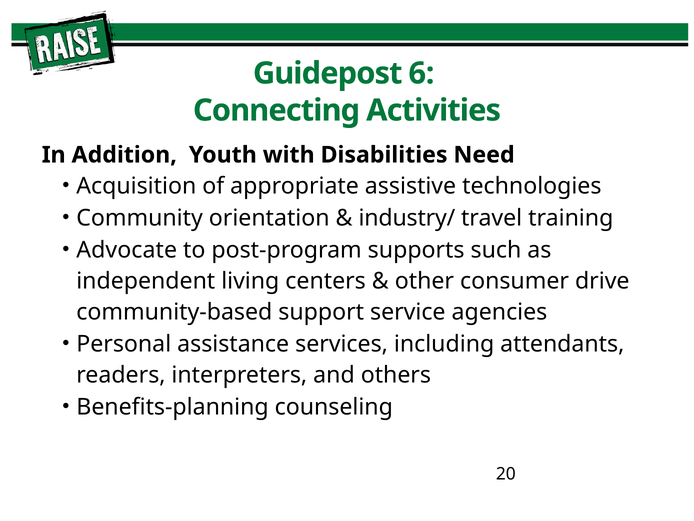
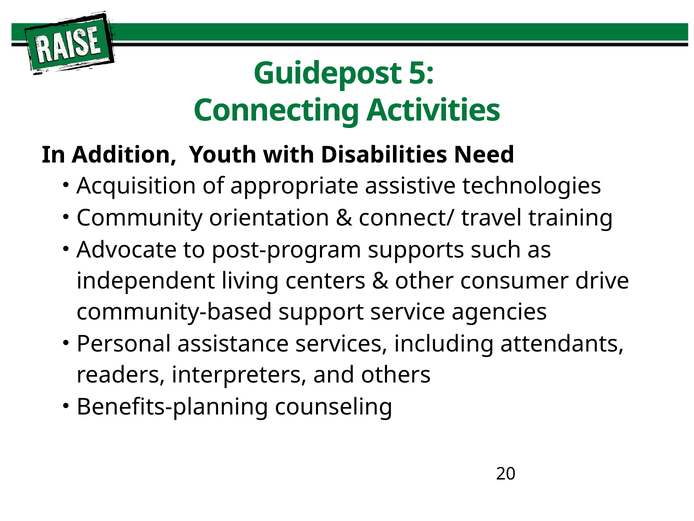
6: 6 -> 5 (421, 73)
industry/: industry/ -> connect/ (407, 218)
